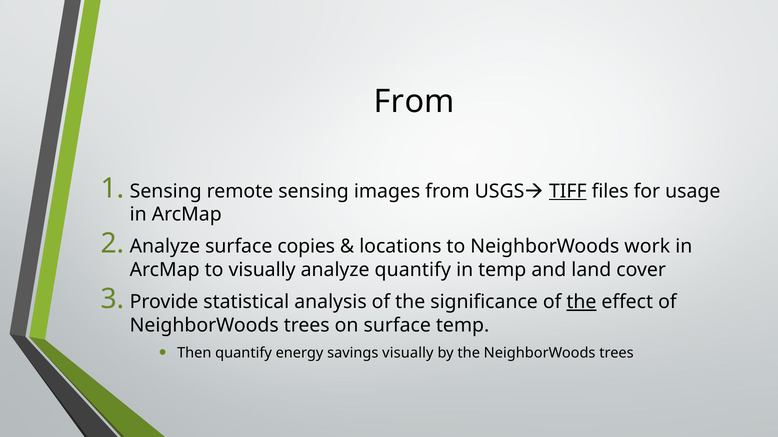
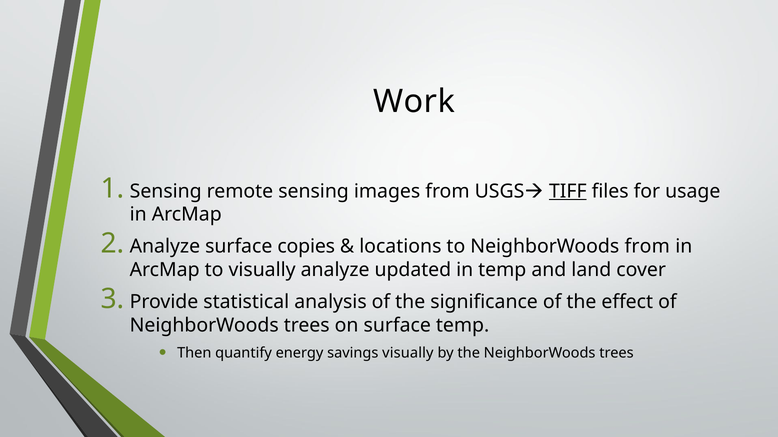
From: From -> Work (414, 102)
NeighborWoods work: work -> from (647, 247)
analyze quantify: quantify -> updated (413, 270)
the underline: present -> none (581, 302)
